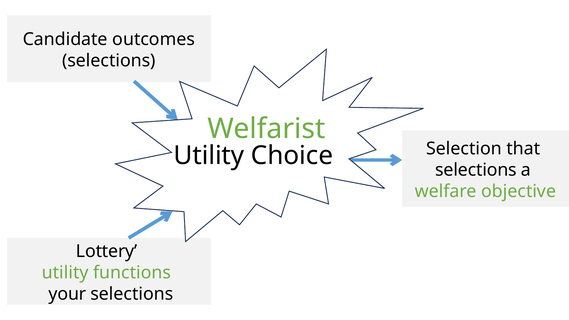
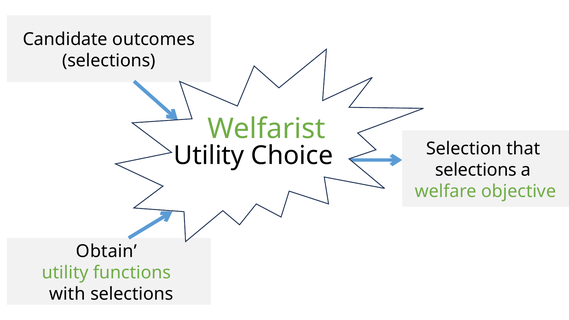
Lottery: Lottery -> Obtain (106, 251)
your: your -> with (67, 294)
